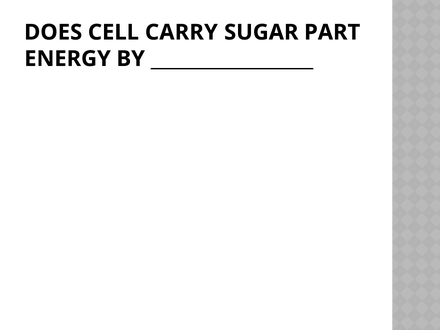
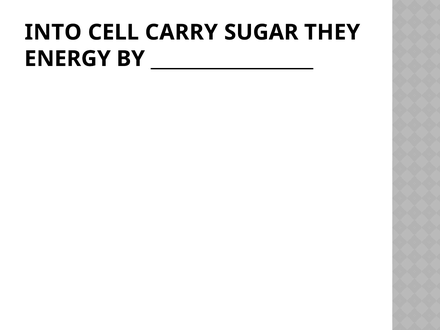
DOES: DOES -> INTO (53, 32)
PART: PART -> THEY (332, 32)
